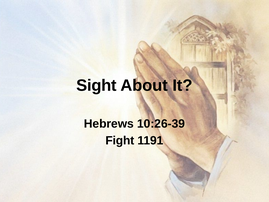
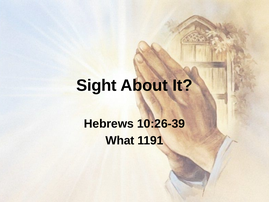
Fight: Fight -> What (120, 140)
